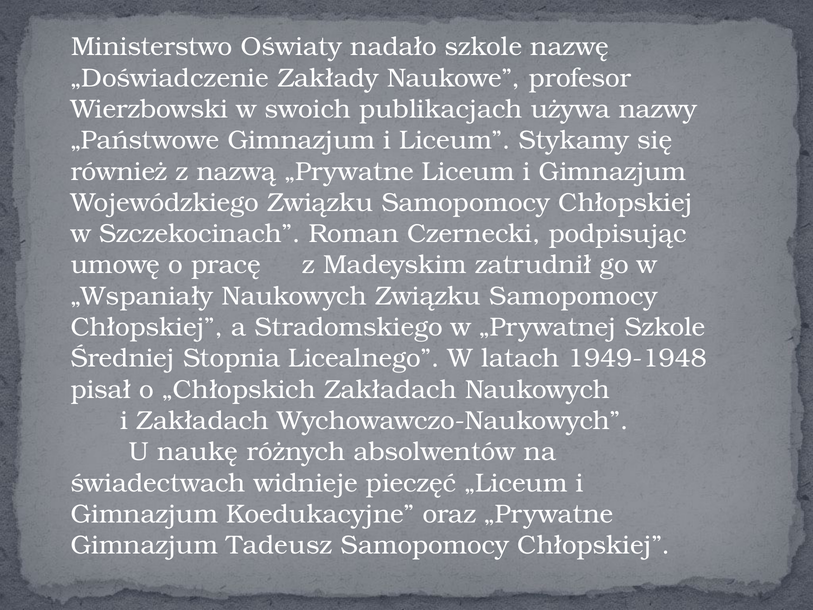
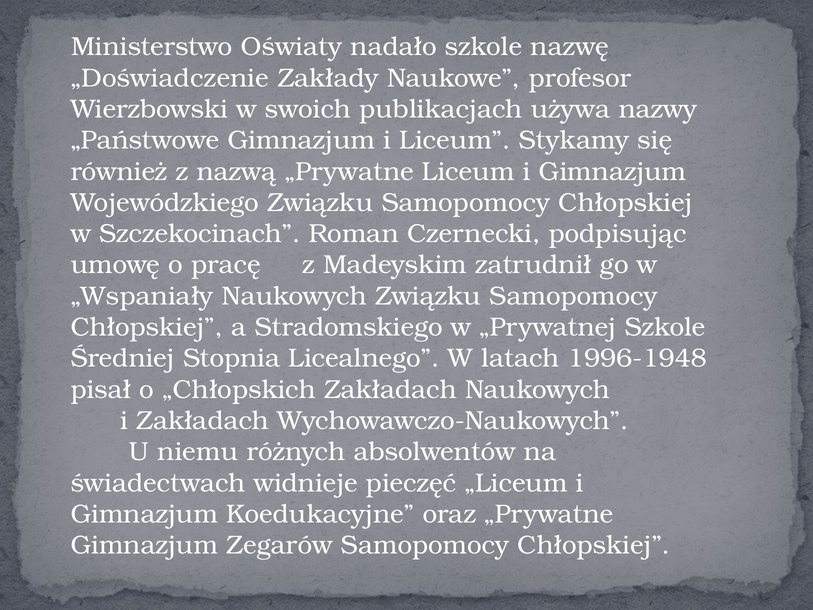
1949-1948: 1949-1948 -> 1996-1948 (638, 358)
naukę: naukę -> niemu (198, 452)
Tadeusz: Tadeusz -> Zegarów (279, 545)
